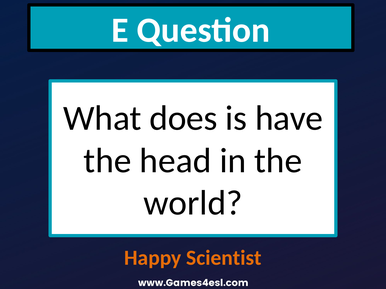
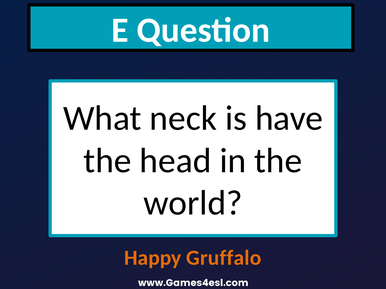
does: does -> neck (183, 118)
Scientist: Scientist -> Gruffalo (224, 258)
